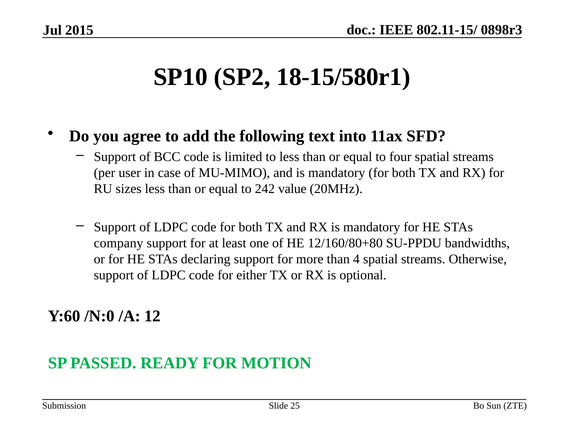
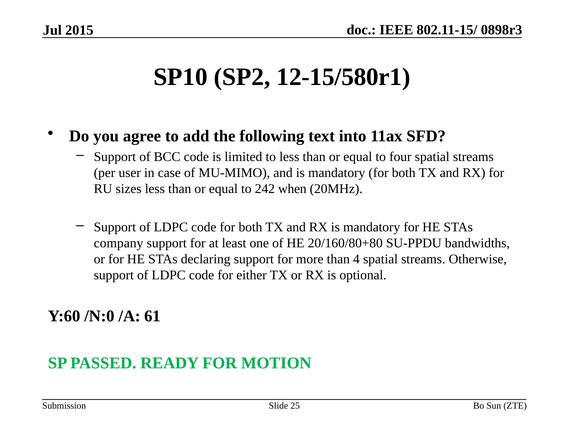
18-15/580r1: 18-15/580r1 -> 12-15/580r1 (343, 77)
value: value -> when (292, 189)
12/160/80+80: 12/160/80+80 -> 20/160/80+80 (345, 243)
12: 12 -> 61 (152, 316)
